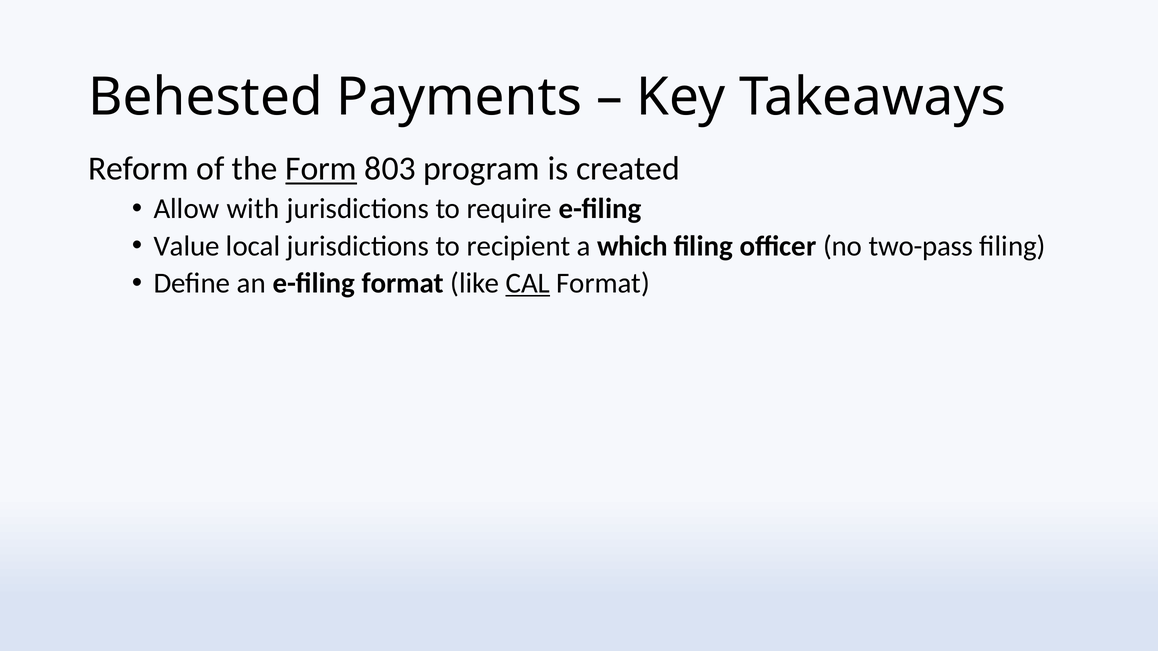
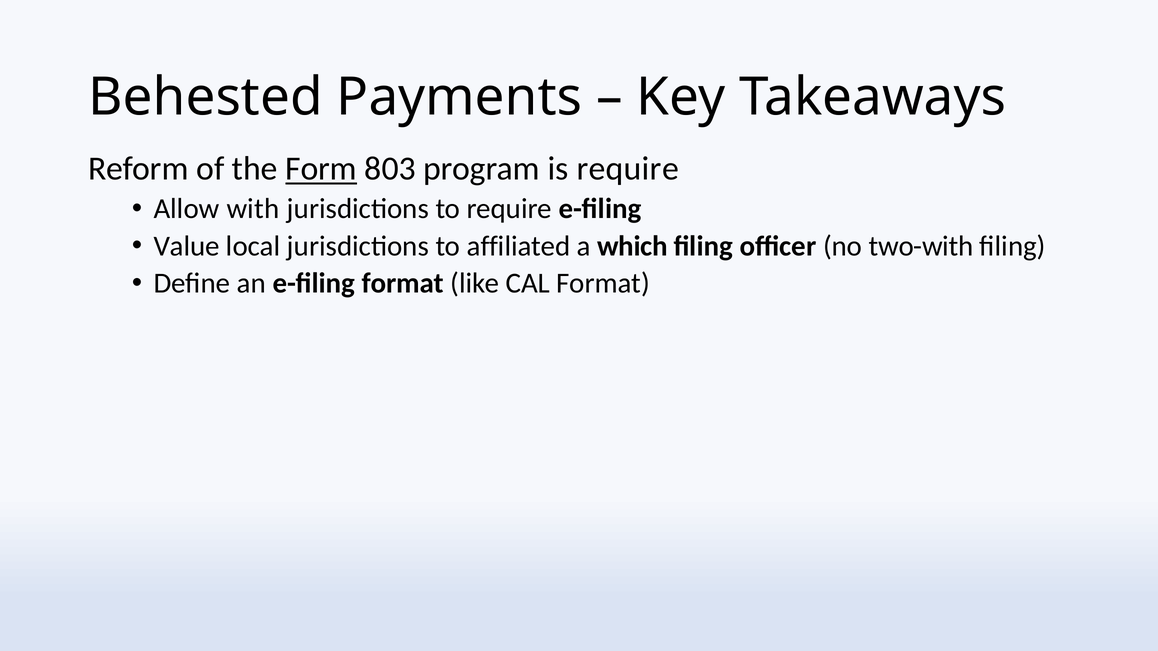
is created: created -> require (628, 169)
recipient: recipient -> affiliated (519, 246)
two-pass: two-pass -> two-with (921, 246)
CAL underline: present -> none (528, 283)
